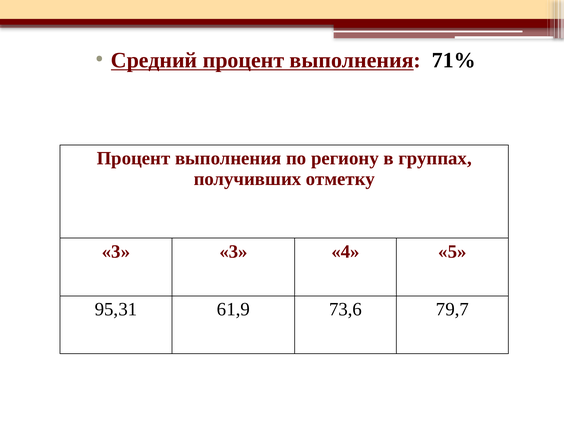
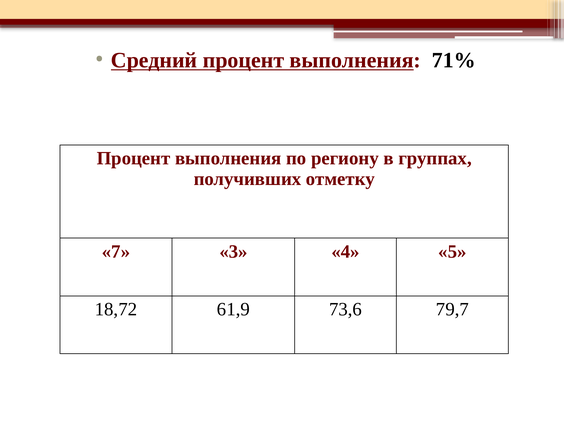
3: 3 -> 7 (116, 252)
95,31: 95,31 -> 18,72 (116, 309)
